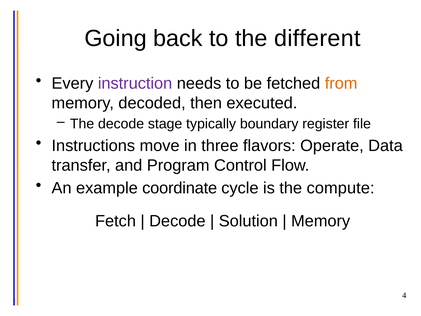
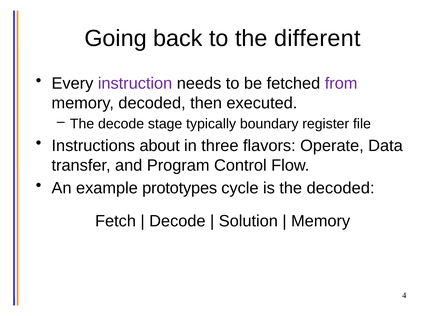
from colour: orange -> purple (341, 83)
move: move -> about (160, 145)
coordinate: coordinate -> prototypes (180, 188)
the compute: compute -> decoded (341, 188)
